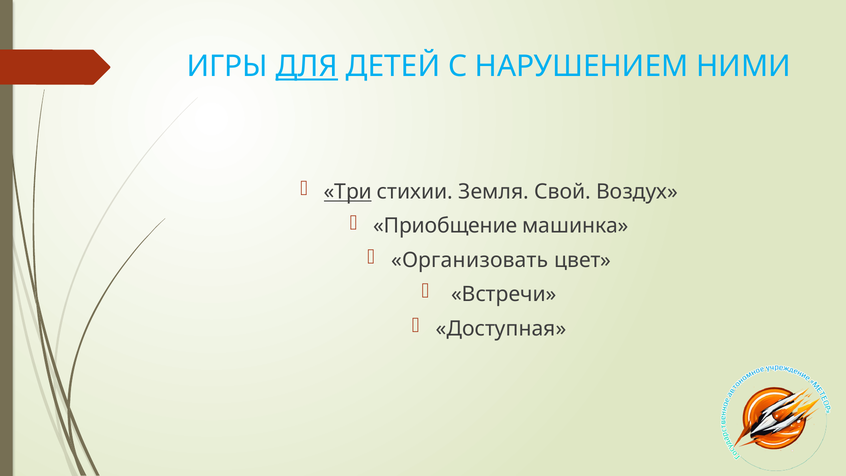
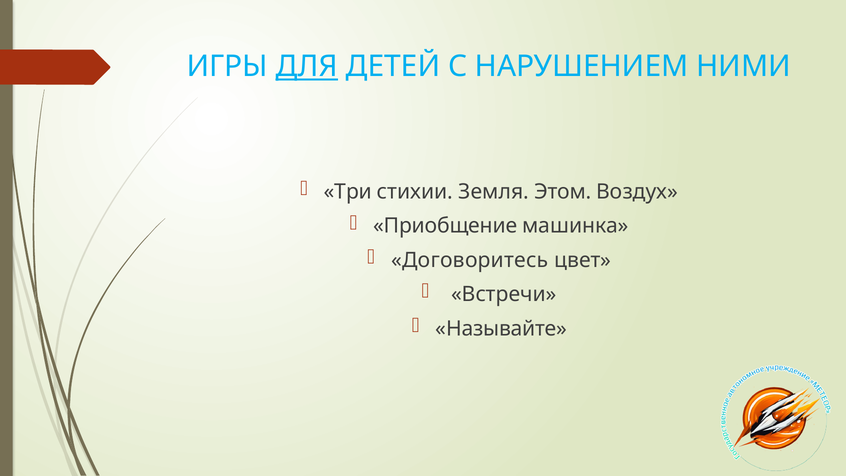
Три underline: present -> none (348, 192)
Свой: Свой -> Этом (563, 192)
Организовать: Организовать -> Договоритесь (470, 260)
Доступная: Доступная -> Называйте (501, 329)
